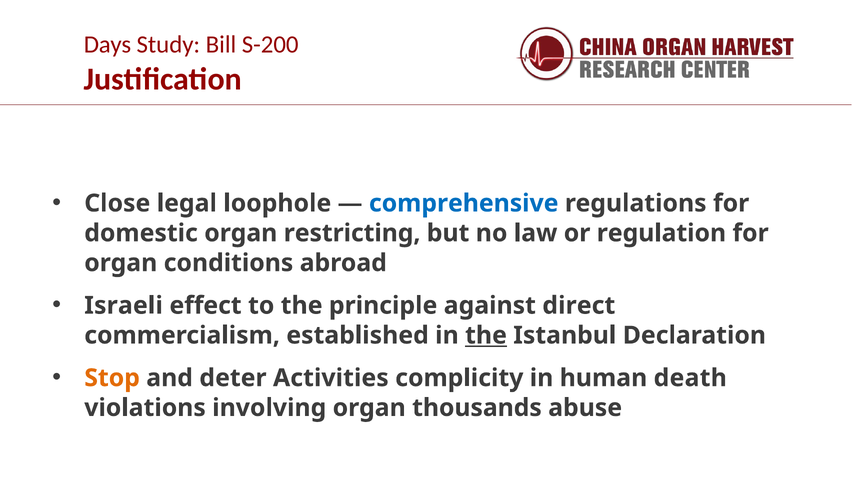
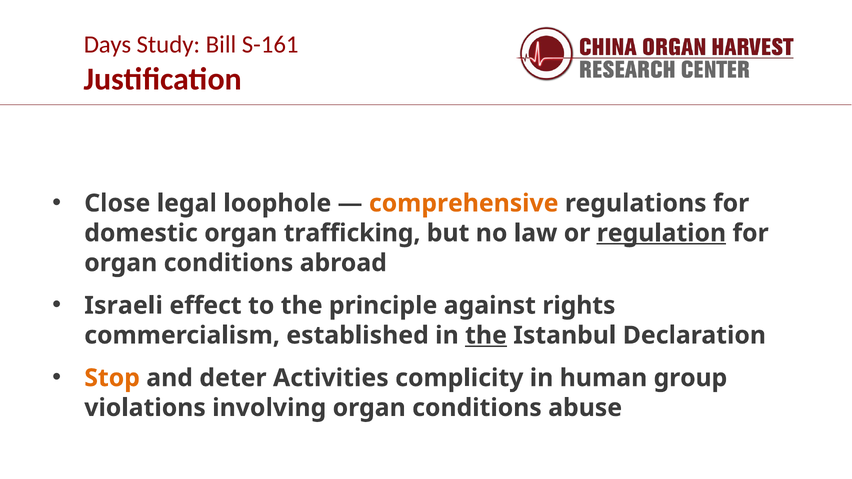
S-200: S-200 -> S-161 (270, 45)
comprehensive colour: blue -> orange (464, 203)
restricting: restricting -> trafficking (352, 233)
regulation underline: none -> present (661, 233)
direct: direct -> rights (579, 306)
death: death -> group (690, 378)
involving organ thousands: thousands -> conditions (477, 408)
